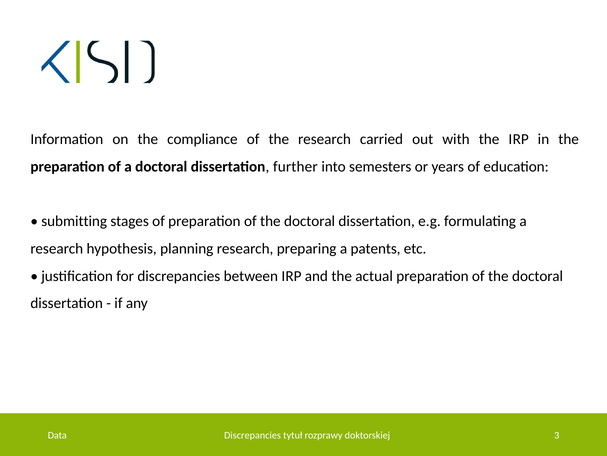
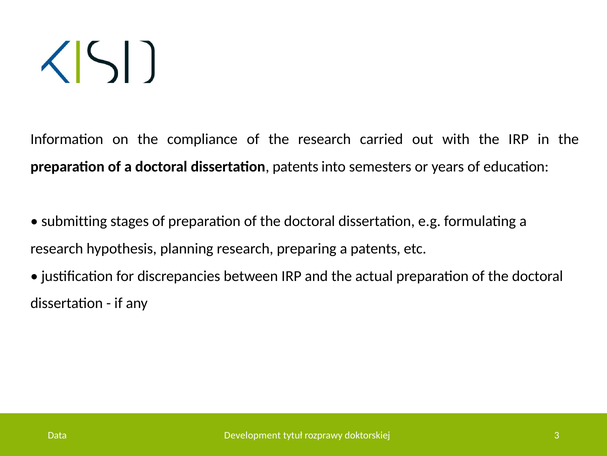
dissertation further: further -> patents (296, 166)
Data Discrepancies: Discrepancies -> Development (253, 435)
